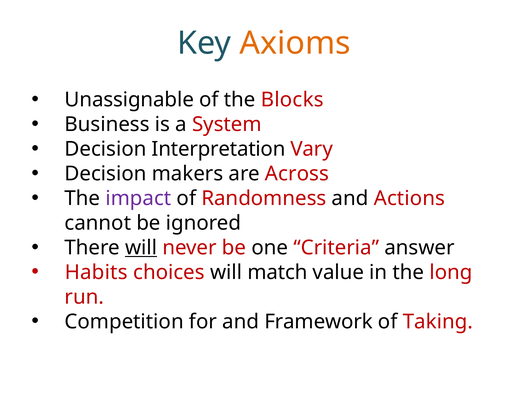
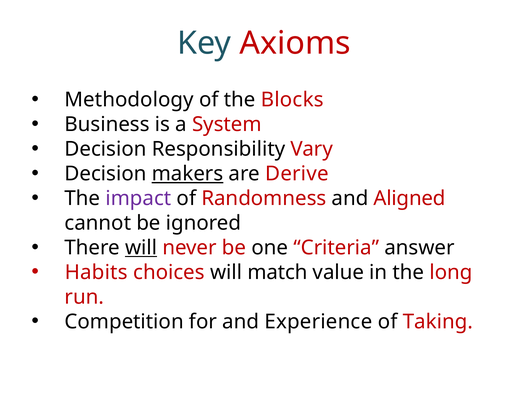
Axioms colour: orange -> red (295, 43)
Unassignable: Unassignable -> Methodology (129, 100)
Interpretation: Interpretation -> Responsibility (218, 149)
makers underline: none -> present (187, 174)
Across: Across -> Derive (297, 174)
Actions: Actions -> Aligned (410, 198)
Framework: Framework -> Experience (318, 322)
